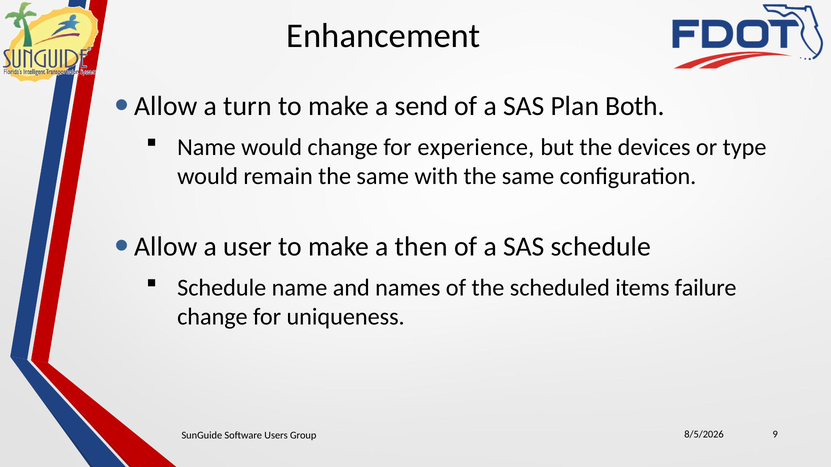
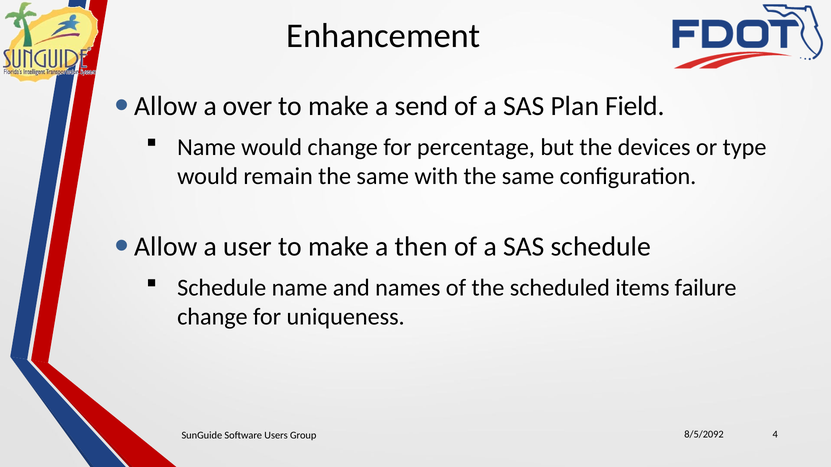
turn: turn -> over (248, 106)
Both: Both -> Field (635, 106)
experience: experience -> percentage (476, 147)
8/5/2026: 8/5/2026 -> 8/5/2092 (704, 435)
9: 9 -> 4 (775, 435)
